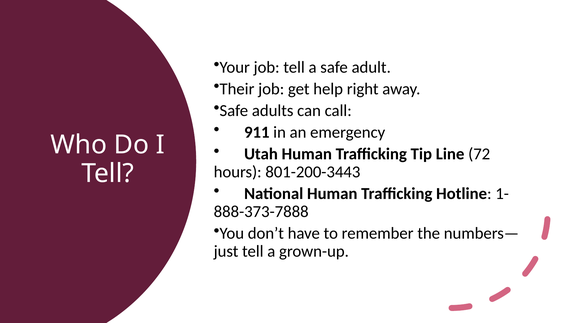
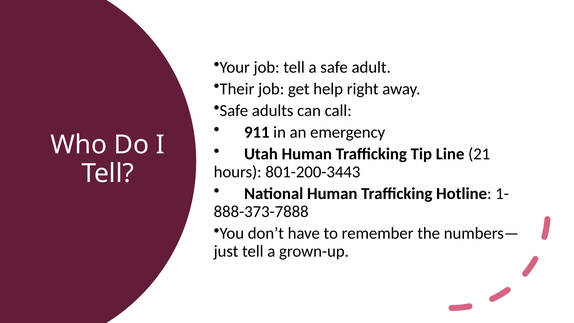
72: 72 -> 21 (479, 154)
